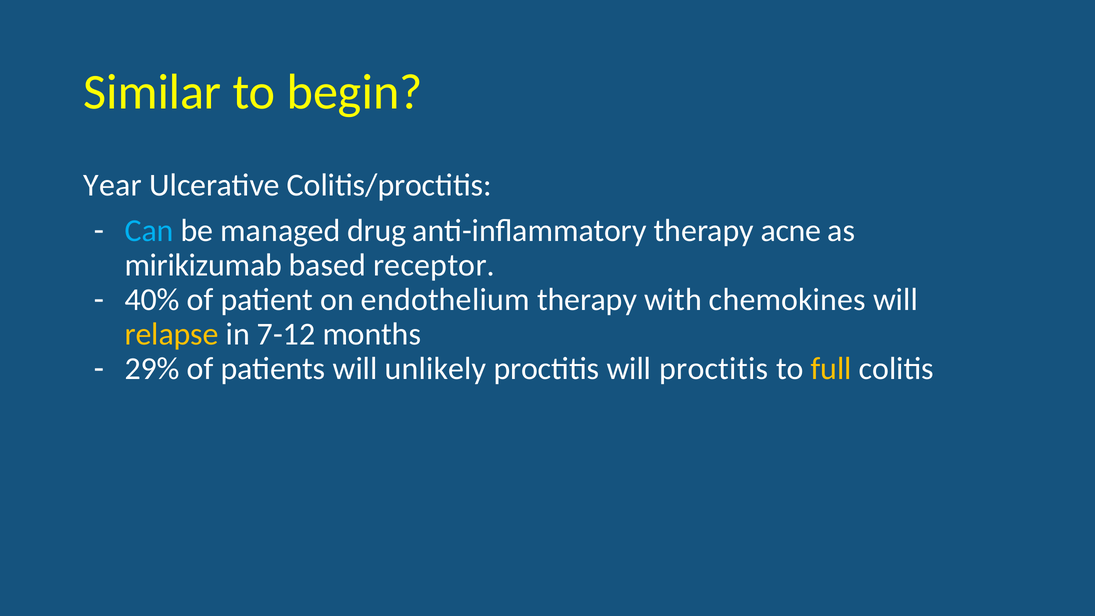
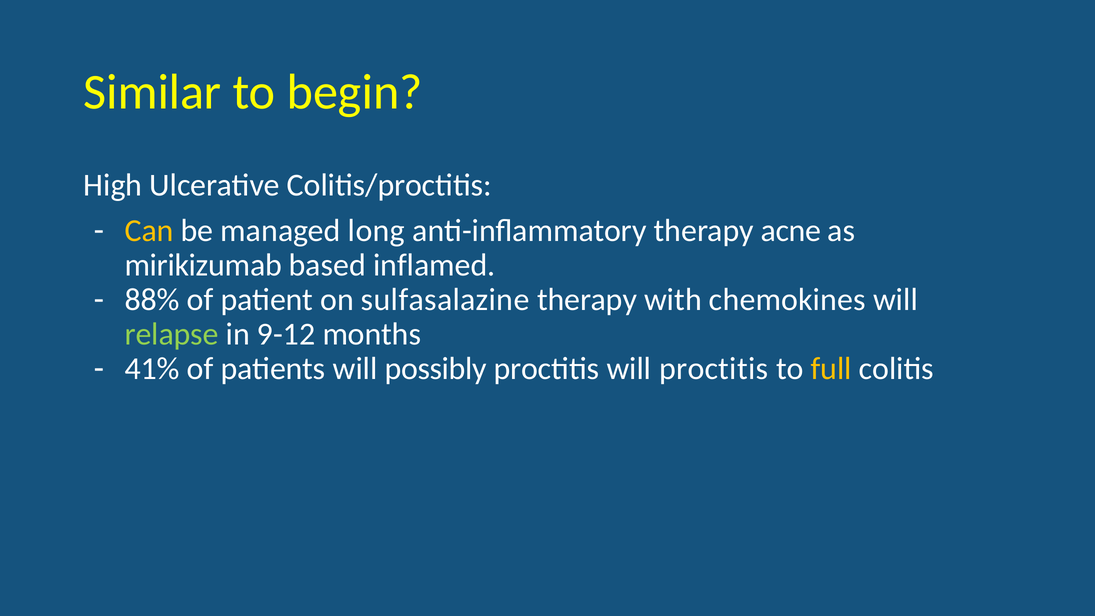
Year: Year -> High (113, 185)
Can colour: light blue -> yellow (149, 231)
drug: drug -> long (376, 231)
receptor: receptor -> inflamed (434, 265)
40%: 40% -> 88% (152, 300)
endothelium: endothelium -> sulfasalazine (445, 300)
relapse colour: yellow -> light green (172, 334)
7-12: 7-12 -> 9-12 (286, 334)
29%: 29% -> 41% (152, 369)
unlikely: unlikely -> possibly (436, 369)
